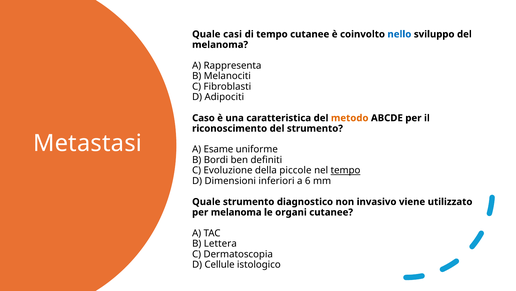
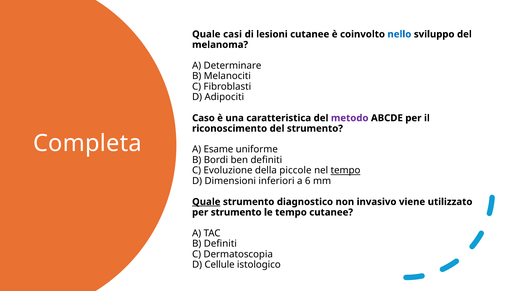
di tempo: tempo -> lesioni (272, 34)
Rappresenta: Rappresenta -> Determinare (233, 65)
metodo colour: orange -> purple (350, 118)
Metastasi: Metastasi -> Completa (88, 143)
Quale underline: none -> present (206, 201)
per melanoma: melanoma -> strumento (236, 212)
le organi: organi -> tempo (291, 212)
B Lettera: Lettera -> Definiti (220, 243)
